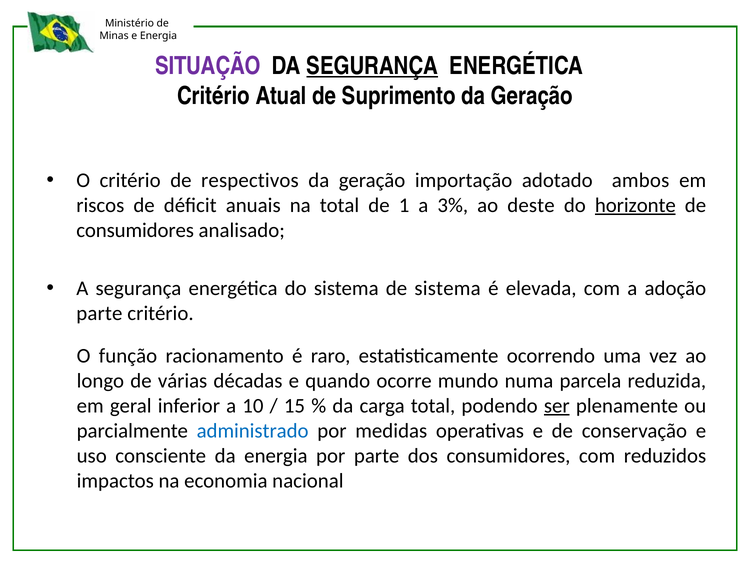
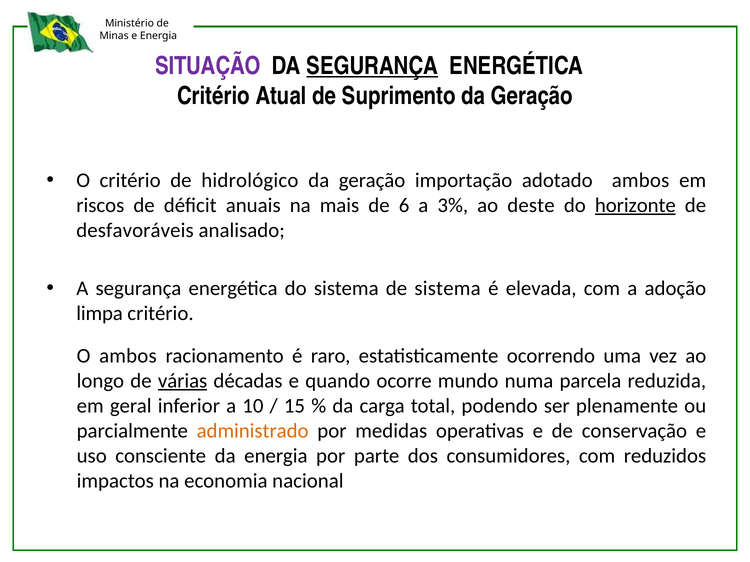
respectivos: respectivos -> hidrológico (250, 180)
na total: total -> mais (339, 205)
1: 1 -> 6 (404, 205)
consumidores: consumidores -> desfavoráveis (135, 230)
parte: parte -> limpa (100, 314)
O função: função -> ambos (128, 356)
várias underline: none -> present (183, 381)
ser underline: present -> none (557, 406)
administrado colour: blue -> orange (253, 431)
